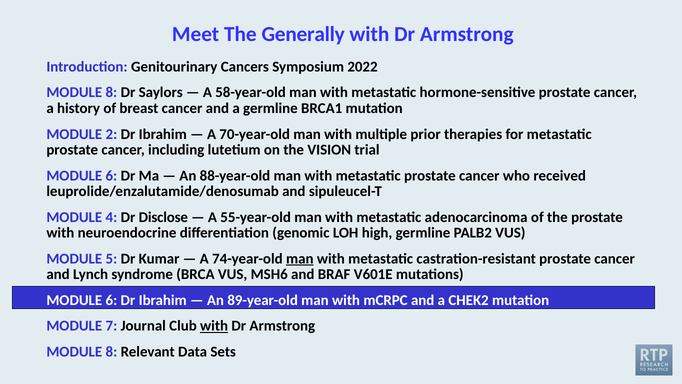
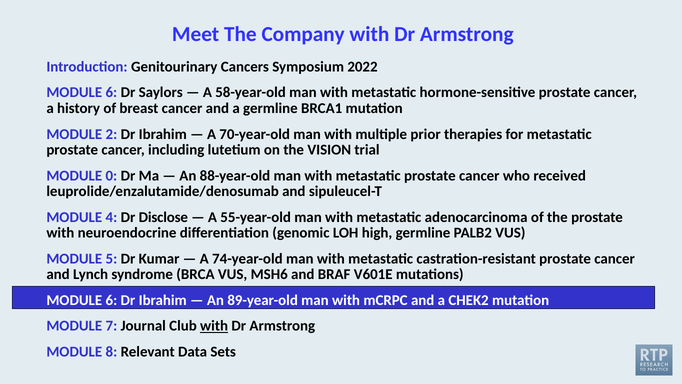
Generally: Generally -> Company (303, 34)
8: 8 -> 6 (111, 92)
6: 6 -> 0 (111, 175)
man underline: present -> none (300, 258)
